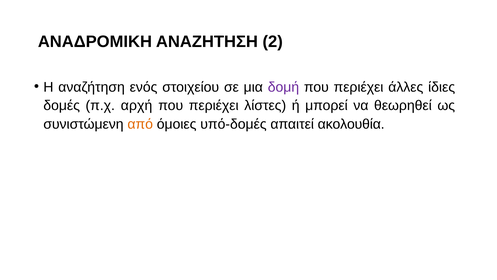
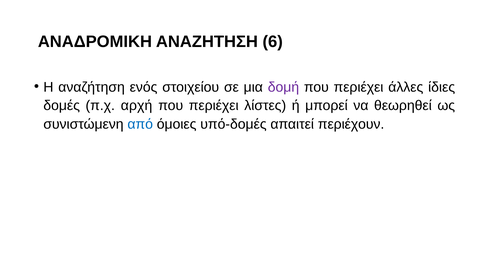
2: 2 -> 6 (273, 42)
από colour: orange -> blue (140, 124)
ακολουθία: ακολουθία -> περιέχουν (351, 124)
